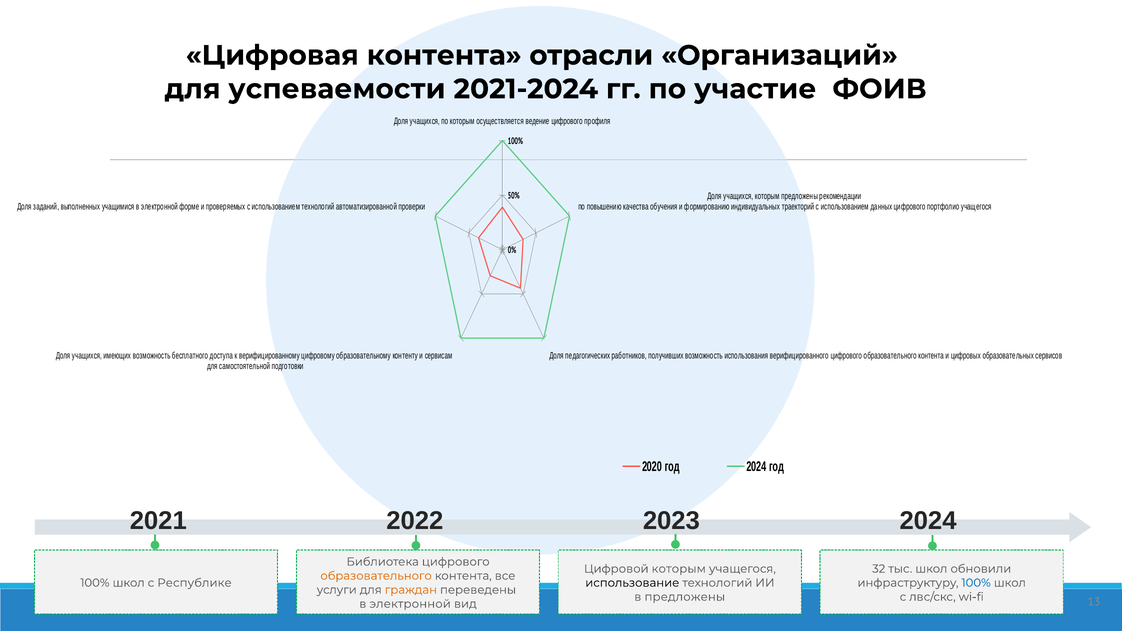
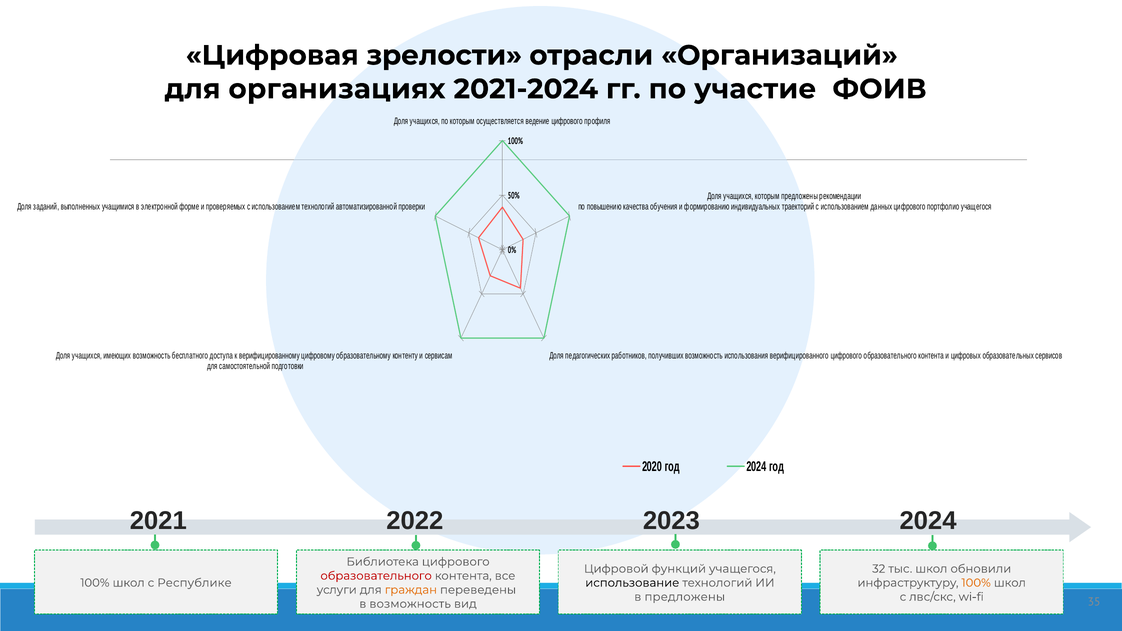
Цифровая контента: контента -> зрелости (444, 55)
успеваемости: успеваемости -> организациях (337, 89)
Цифровой которым: которым -> функций (679, 569)
образовательного colour: orange -> red (376, 576)
100% colour: blue -> orange (976, 583)
13: 13 -> 35 (1094, 602)
электронной: электронной -> возможность (410, 604)
